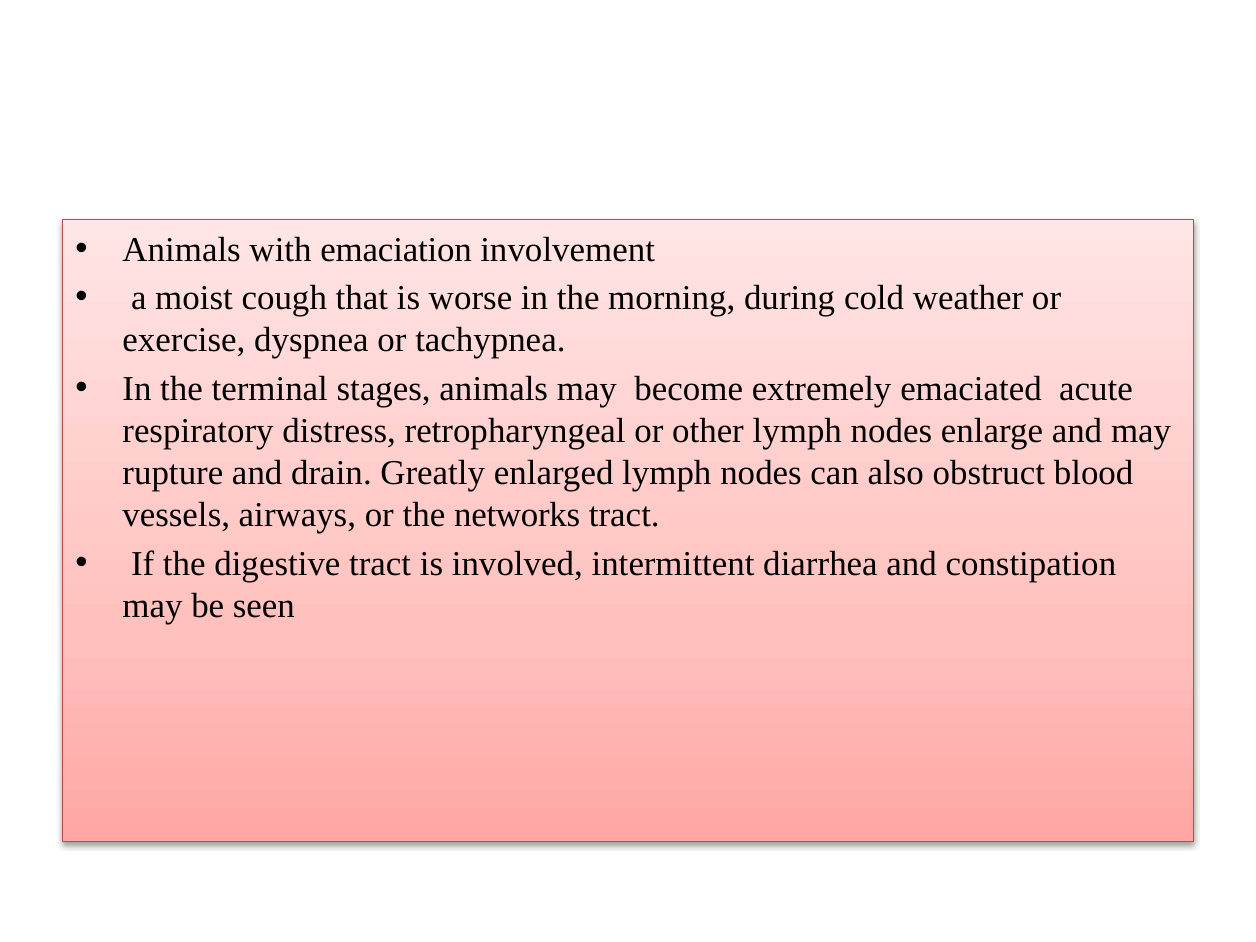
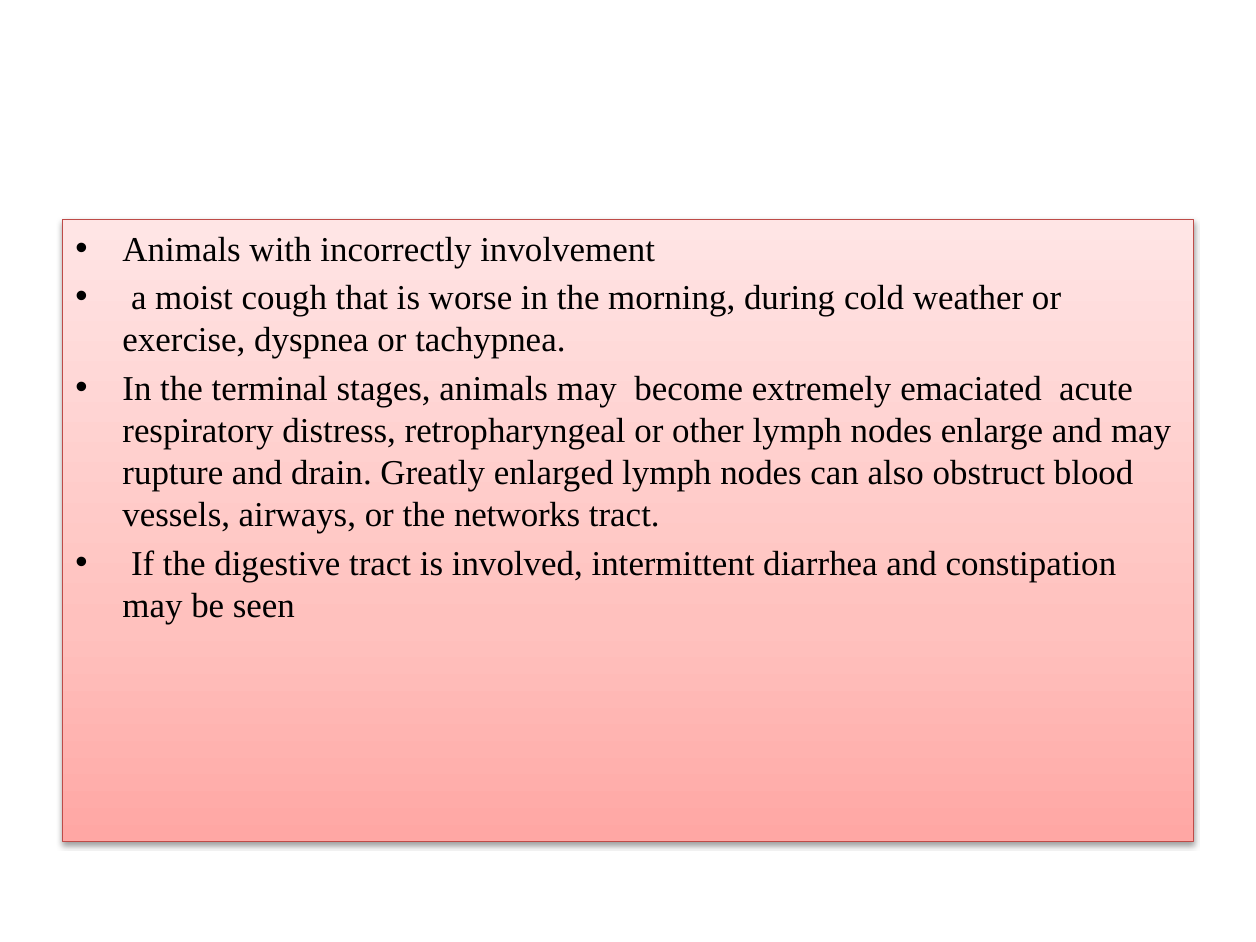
emaciation: emaciation -> incorrectly (396, 250)
